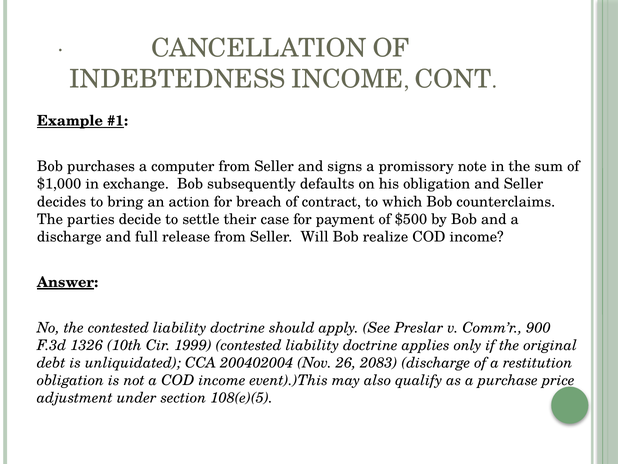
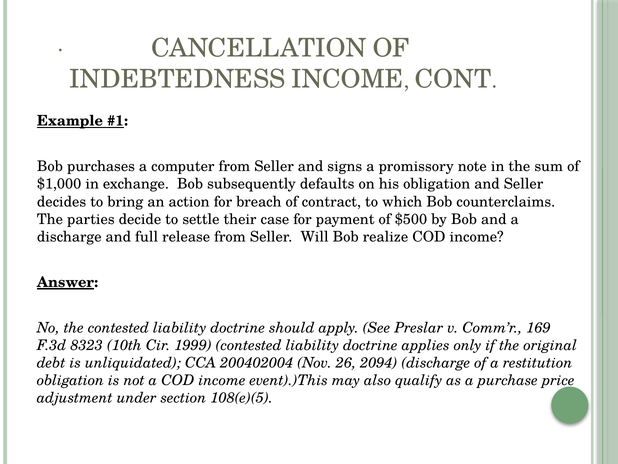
900: 900 -> 169 (539, 327)
1326: 1326 -> 8323 (87, 345)
2083: 2083 -> 2094 (379, 362)
